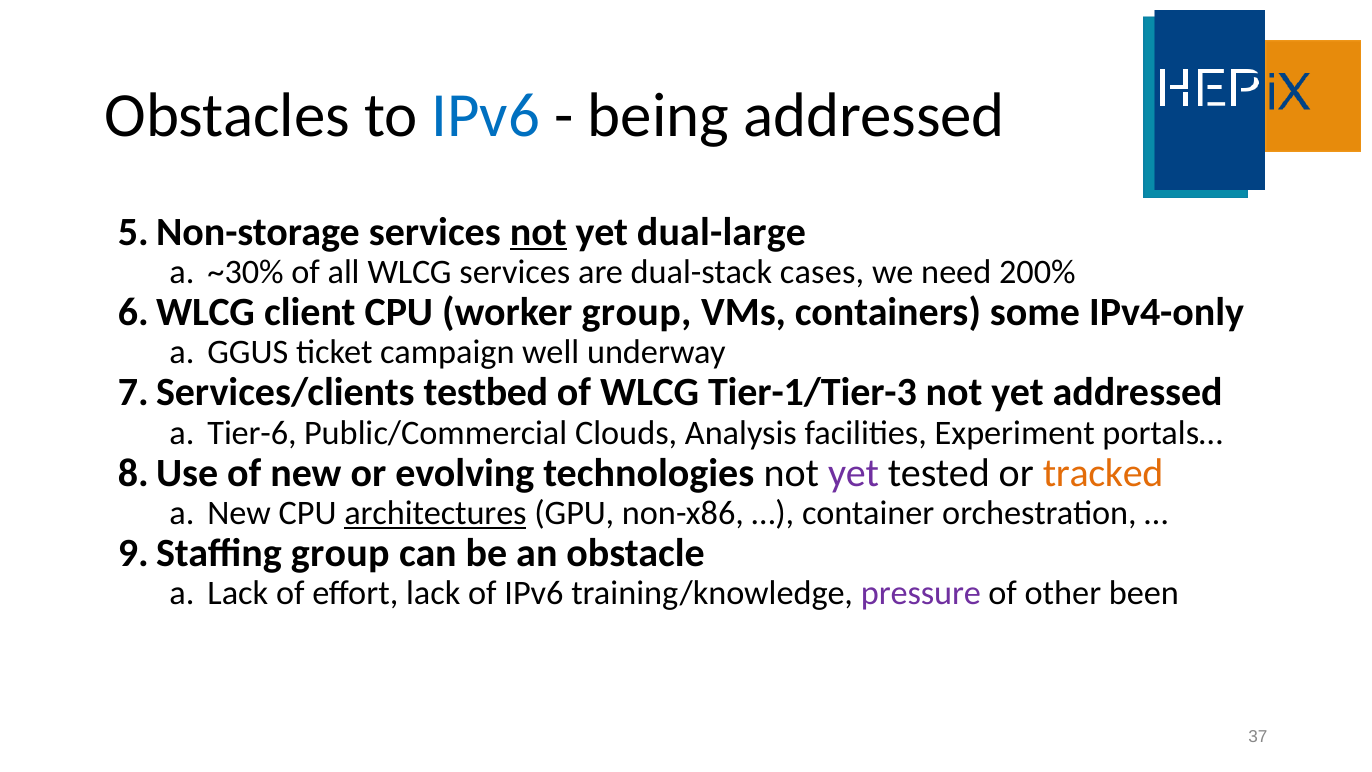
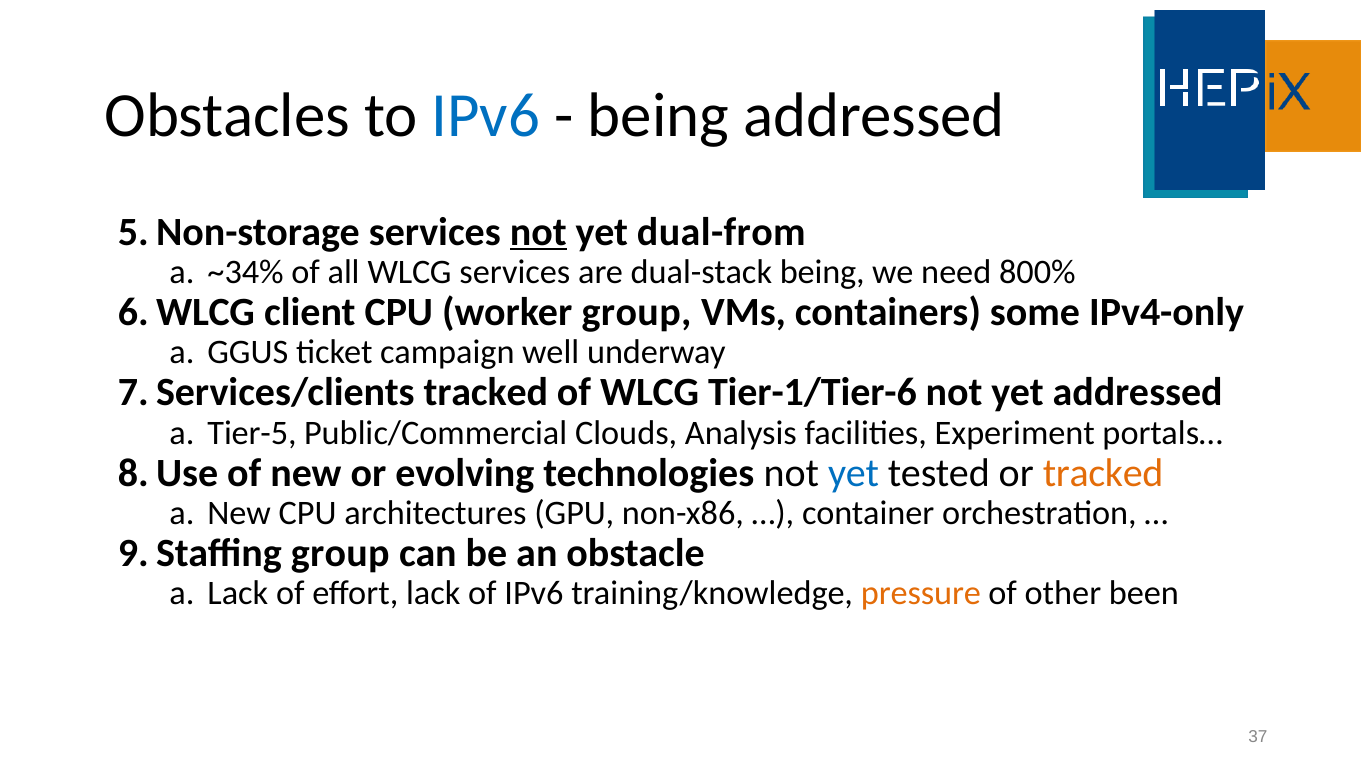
dual-large: dual-large -> dual-from (721, 232)
~30%: ~30% -> ~34% (246, 272)
dual-stack cases: cases -> being (822, 272)
200%: 200% -> 800% (1037, 272)
testbed: testbed -> tracked (486, 392)
Tier-1/Tier-3: Tier-1/Tier-3 -> Tier-1/Tier-6 (812, 392)
Tier-6: Tier-6 -> Tier-5 (252, 433)
yet colour: purple -> blue (854, 473)
architectures underline: present -> none (435, 513)
pressure colour: purple -> orange (921, 593)
